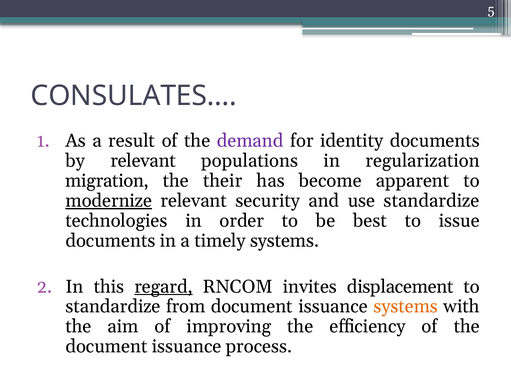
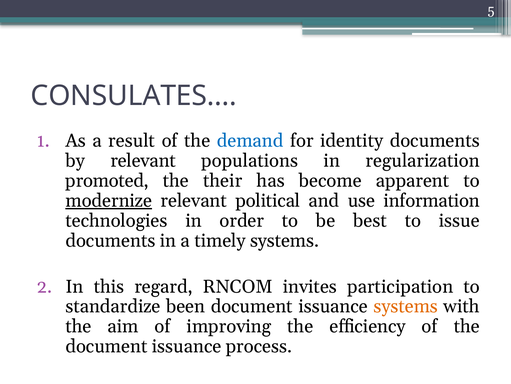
demand colour: purple -> blue (250, 141)
migration: migration -> promoted (107, 180)
security: security -> political (268, 200)
use standardize: standardize -> information (432, 200)
regard underline: present -> none (164, 286)
displacement: displacement -> participation (400, 286)
from: from -> been (186, 306)
